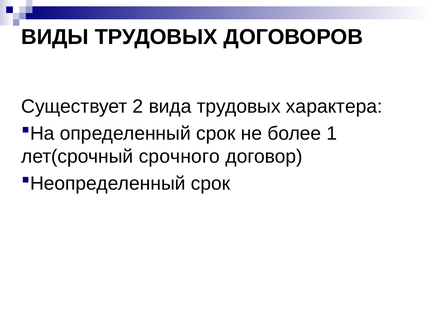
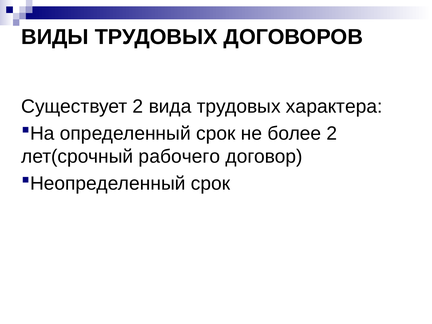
более 1: 1 -> 2 (332, 134)
срочного: срочного -> рабочего (179, 157)
